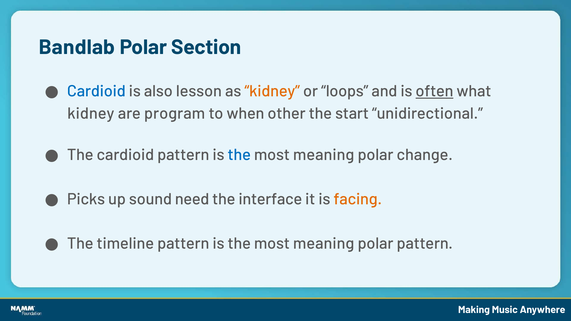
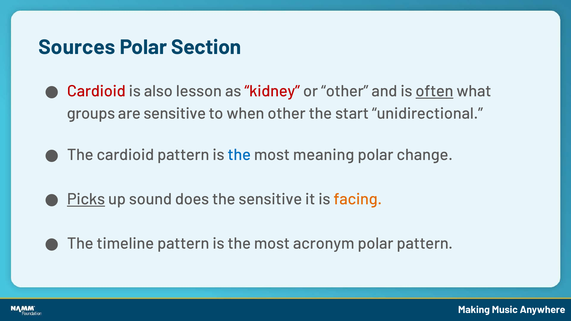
Bandlab: Bandlab -> Sources (77, 47)
Cardioid colour: blue -> red (96, 91)
kidney colour: orange -> red (272, 91)
or loops: loops -> other (345, 91)
kidney: kidney -> groups (91, 113)
are program: program -> sensitive (175, 113)
Picks underline: none -> present (86, 199)
need: need -> does (192, 199)
the interface: interface -> sensitive (270, 199)
meaning: meaning -> acronym (324, 244)
